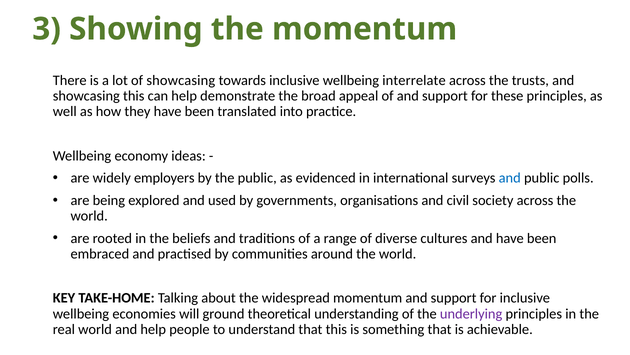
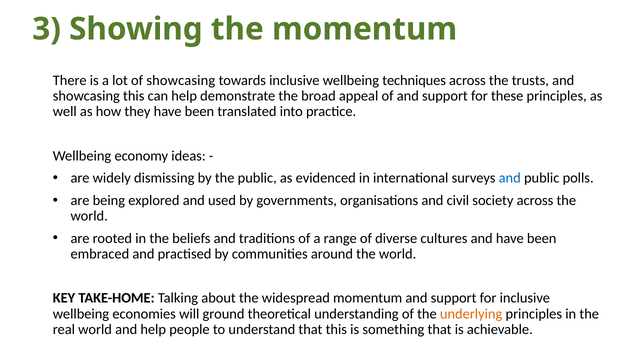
interrelate: interrelate -> techniques (414, 80)
employers: employers -> dismissing (164, 178)
underlying colour: purple -> orange (471, 313)
